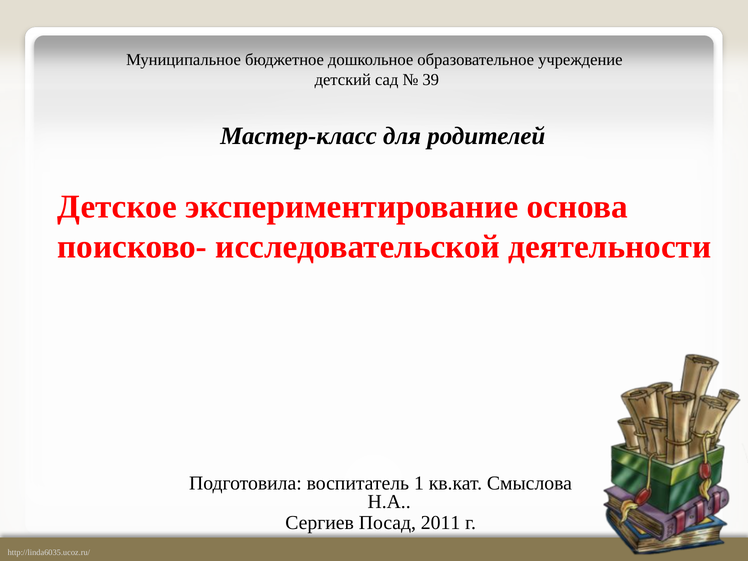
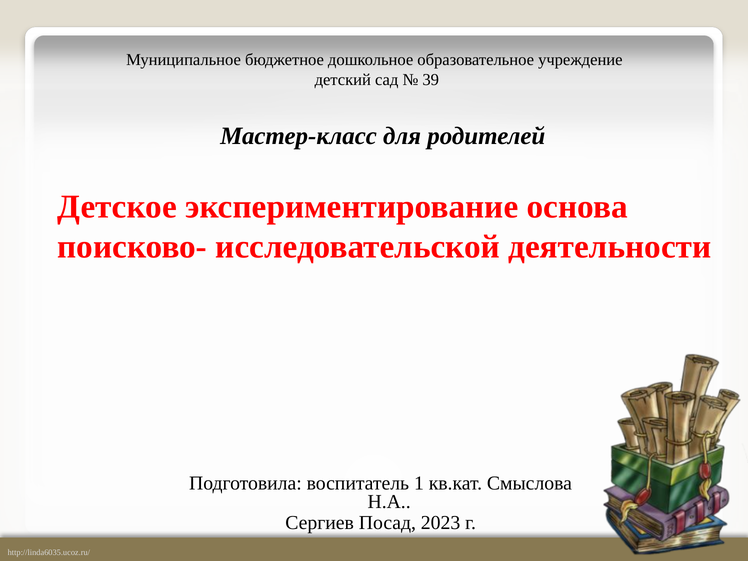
2011: 2011 -> 2023 (441, 523)
